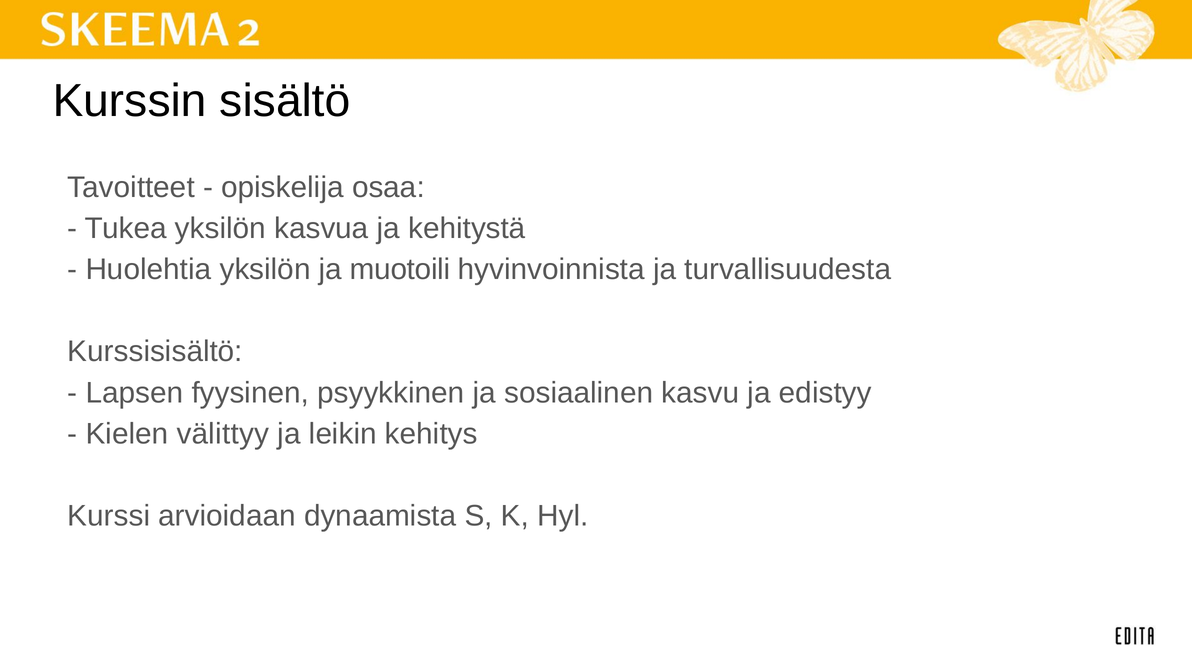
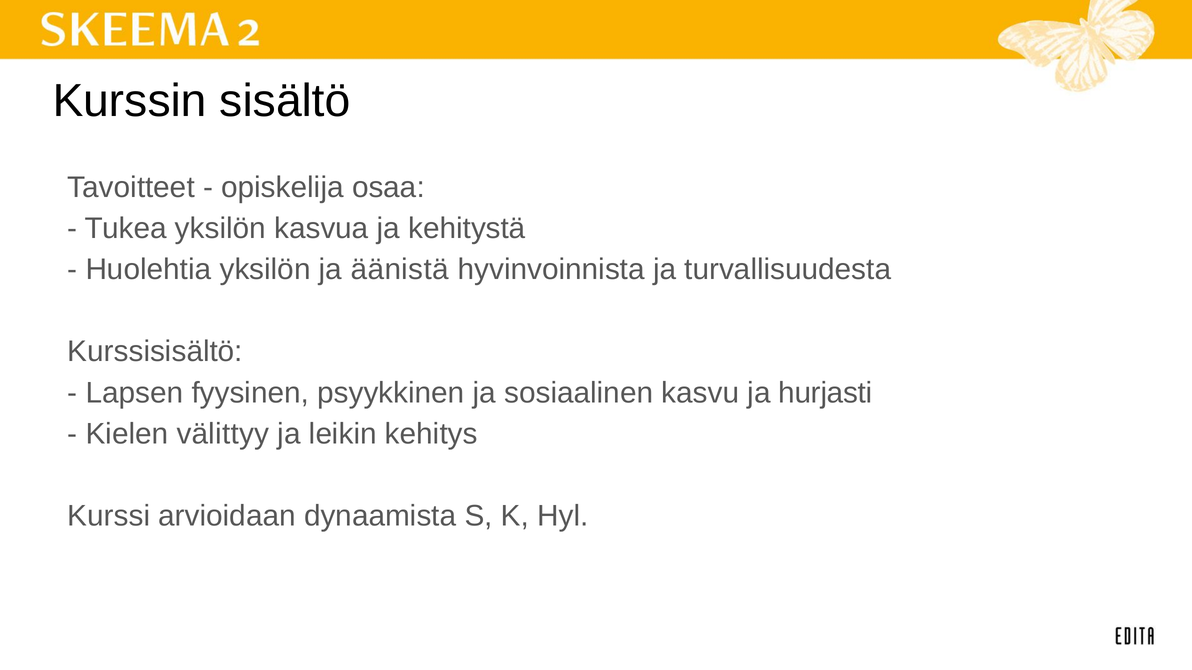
muotoili: muotoili -> äänistä (400, 270)
edistyy: edistyy -> hurjasti (825, 393)
